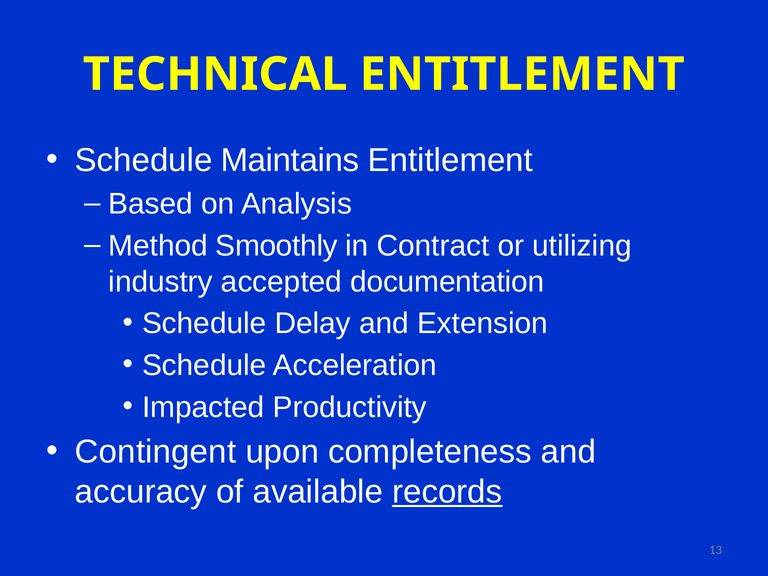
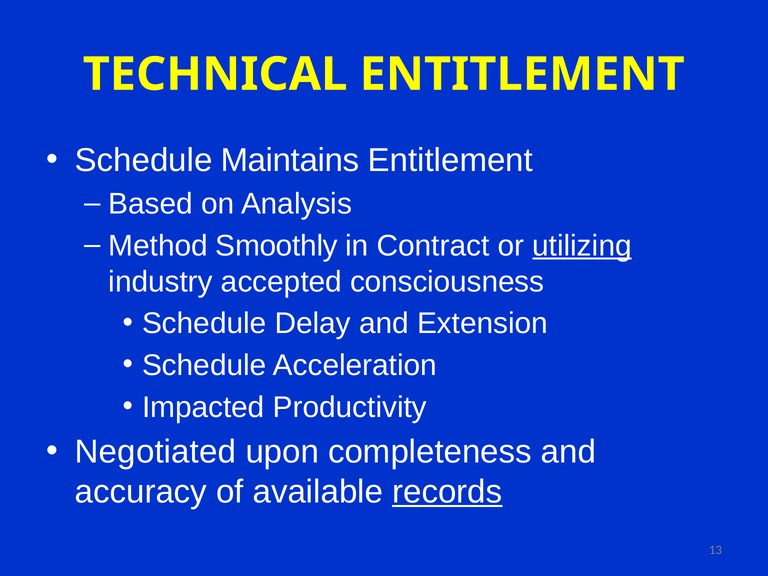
utilizing underline: none -> present (582, 246)
documentation: documentation -> consciousness (447, 282)
Contingent: Contingent -> Negotiated (156, 452)
